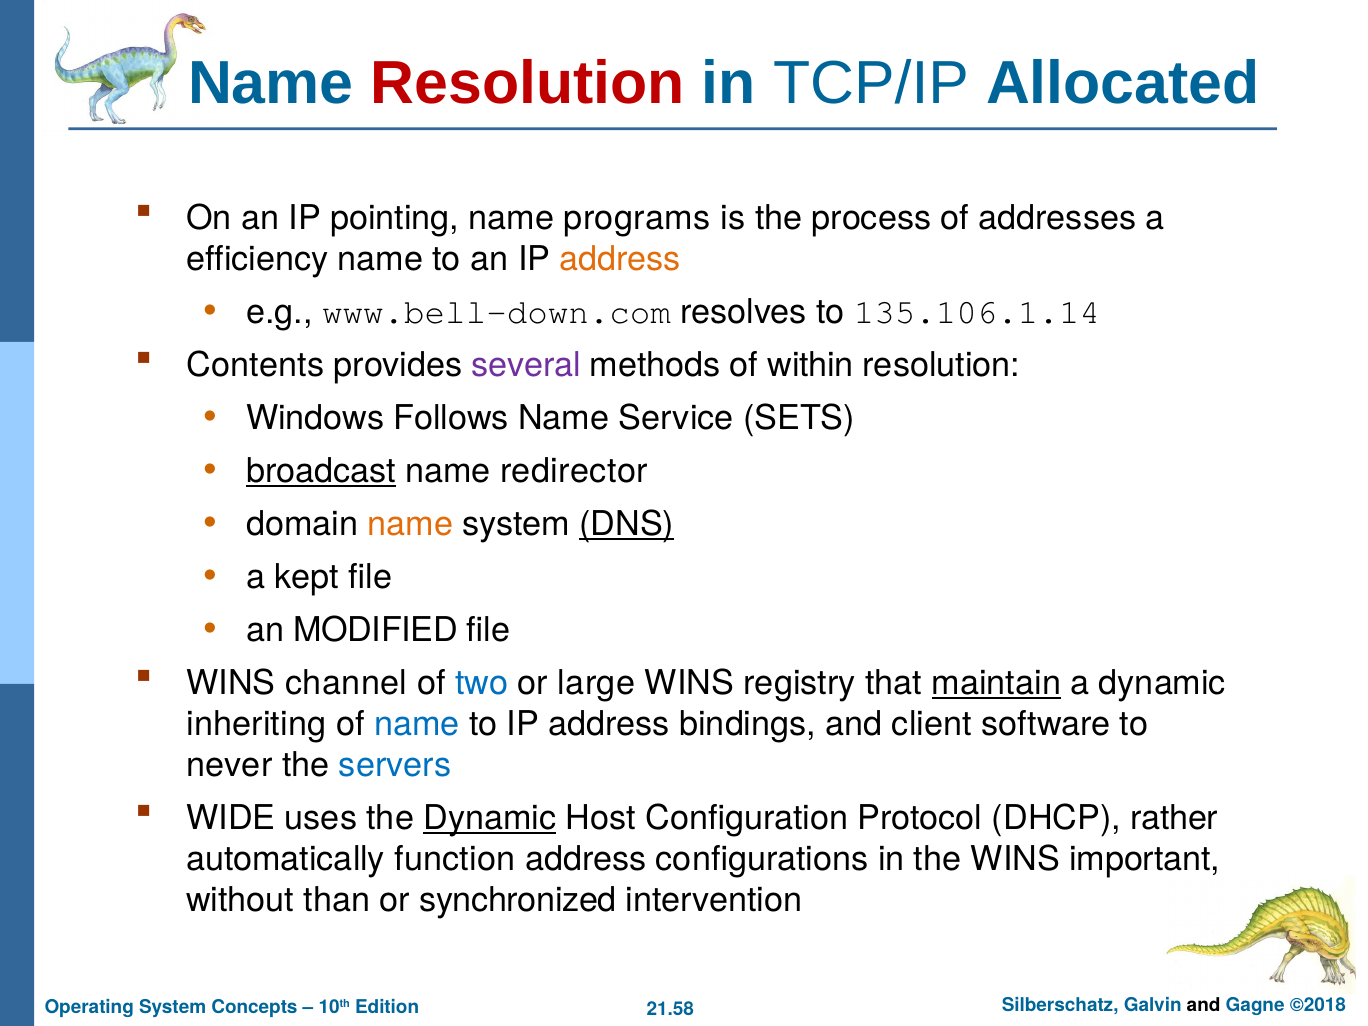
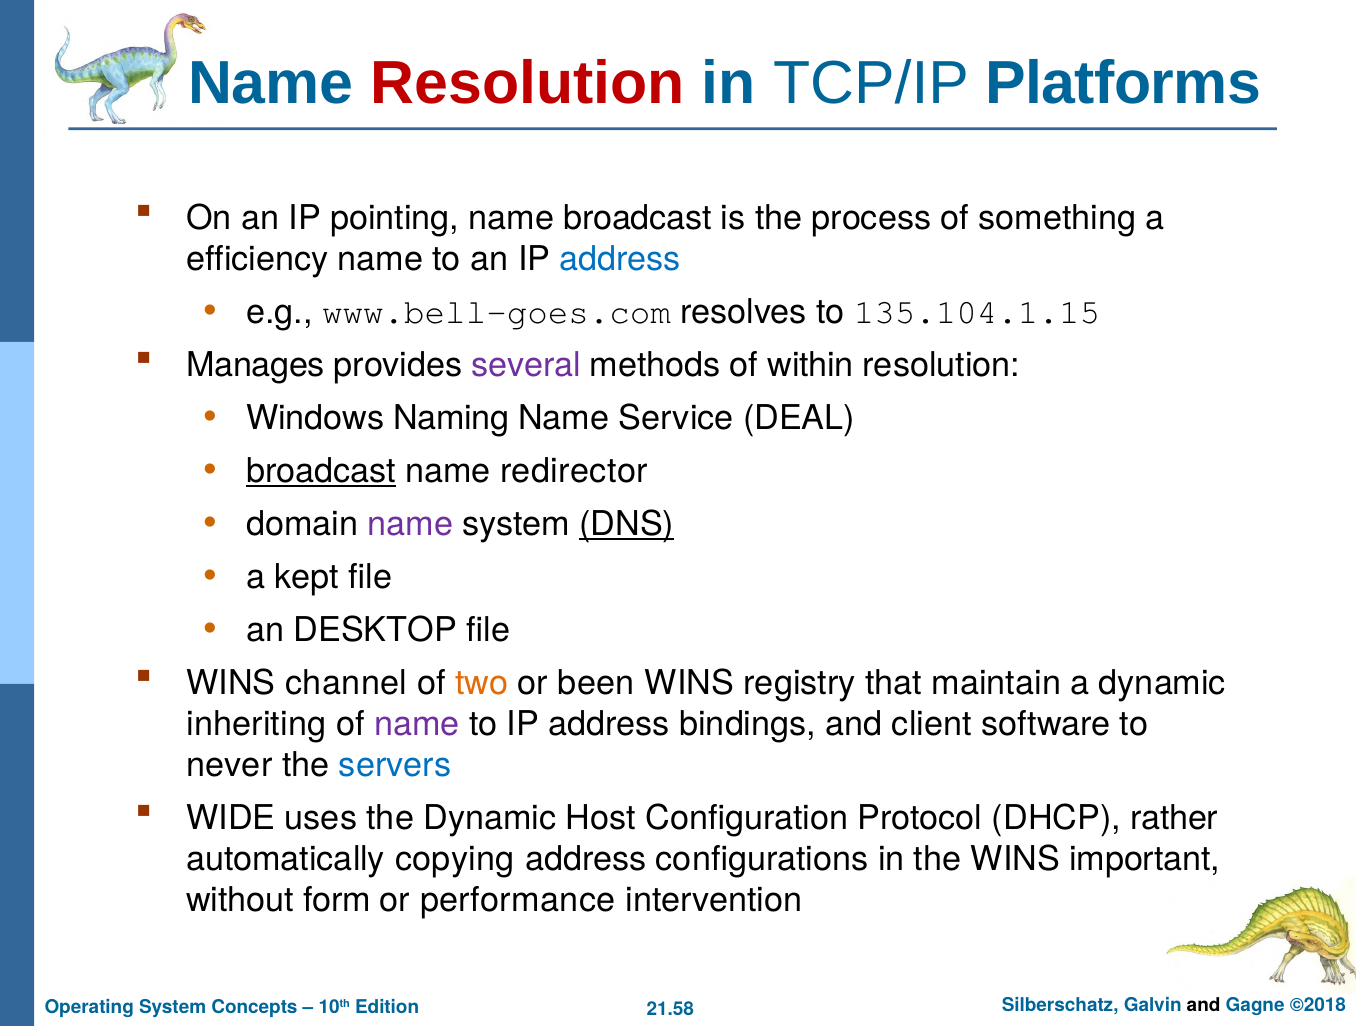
Allocated: Allocated -> Platforms (1123, 83)
name programs: programs -> broadcast (638, 218)
addresses: addresses -> something (1057, 218)
address colour: orange -> blue (620, 259)
www.bell-down.com: www.bell-down.com -> www.bell-goes.com (497, 312)
135.106.1.14: 135.106.1.14 -> 135.104.1.15 (977, 312)
Contents: Contents -> Manages (256, 365)
Follows: Follows -> Naming (451, 418)
SETS: SETS -> DEAL (799, 418)
name colour: orange -> purple (410, 524)
MODIFIED: MODIFIED -> DESKTOP (375, 630)
two colour: blue -> orange (482, 683)
large: large -> been (596, 683)
maintain underline: present -> none (996, 683)
name colour: blue -> purple (417, 724)
Dynamic underline: present -> none (490, 818)
function: function -> copying (455, 859)
than: than -> form (337, 900)
synchronized: synchronized -> performance (518, 900)
